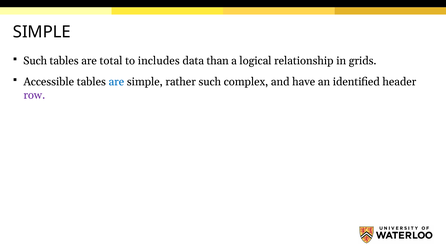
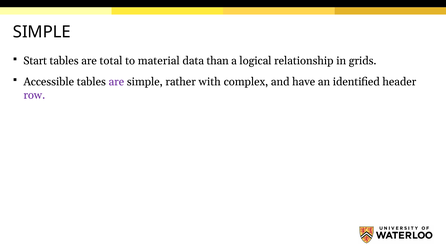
Such: Such -> Start (35, 61)
includes: includes -> material (159, 61)
are colour: blue -> purple (116, 82)
rather such: such -> with (210, 82)
